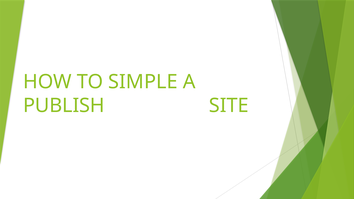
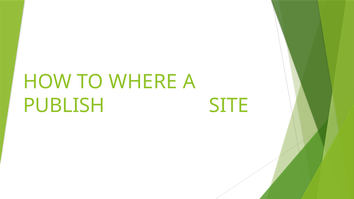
SIMPLE: SIMPLE -> WHERE (143, 82)
